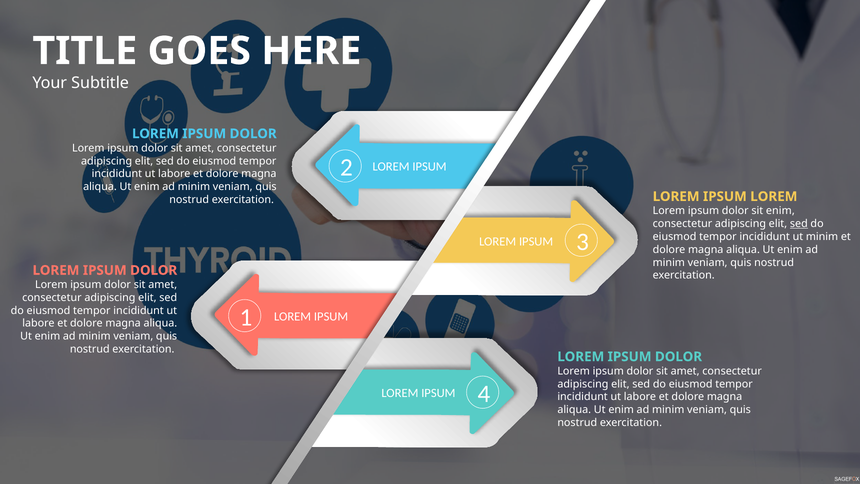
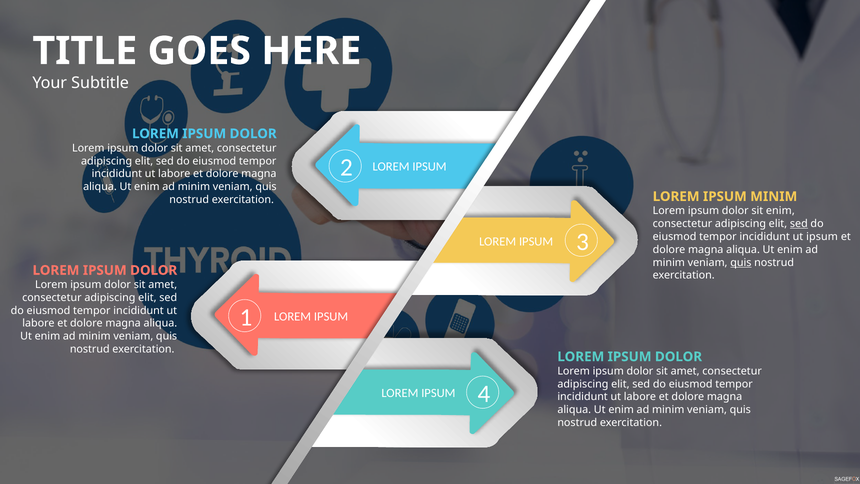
LOREM: LOREM -> MINIM (774, 196)
ut minim: minim -> ipsum (822, 237)
quis underline: none -> present (741, 262)
